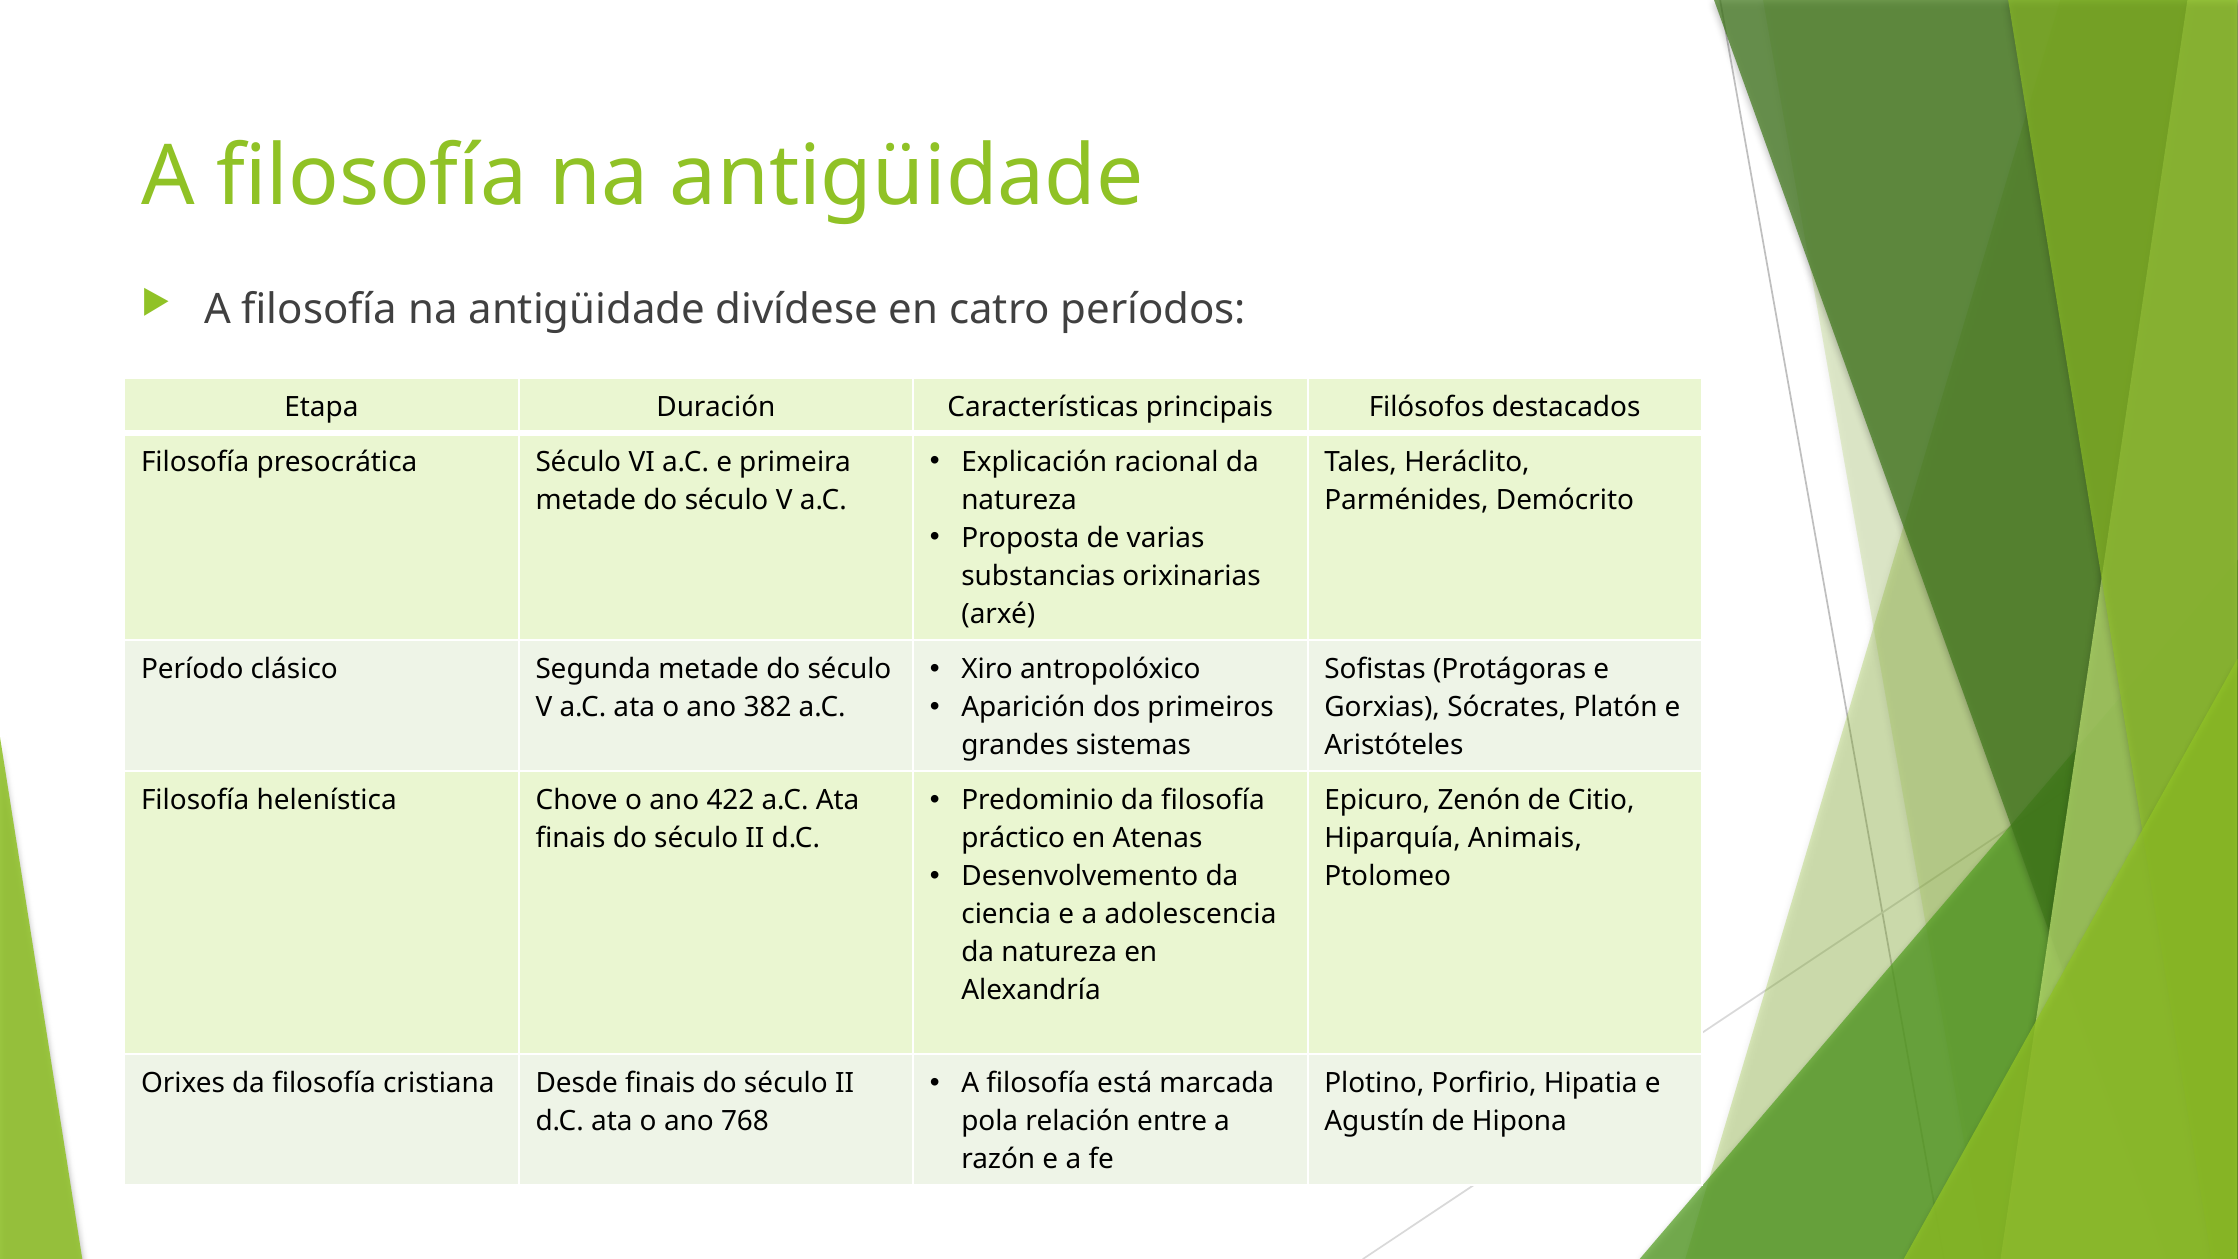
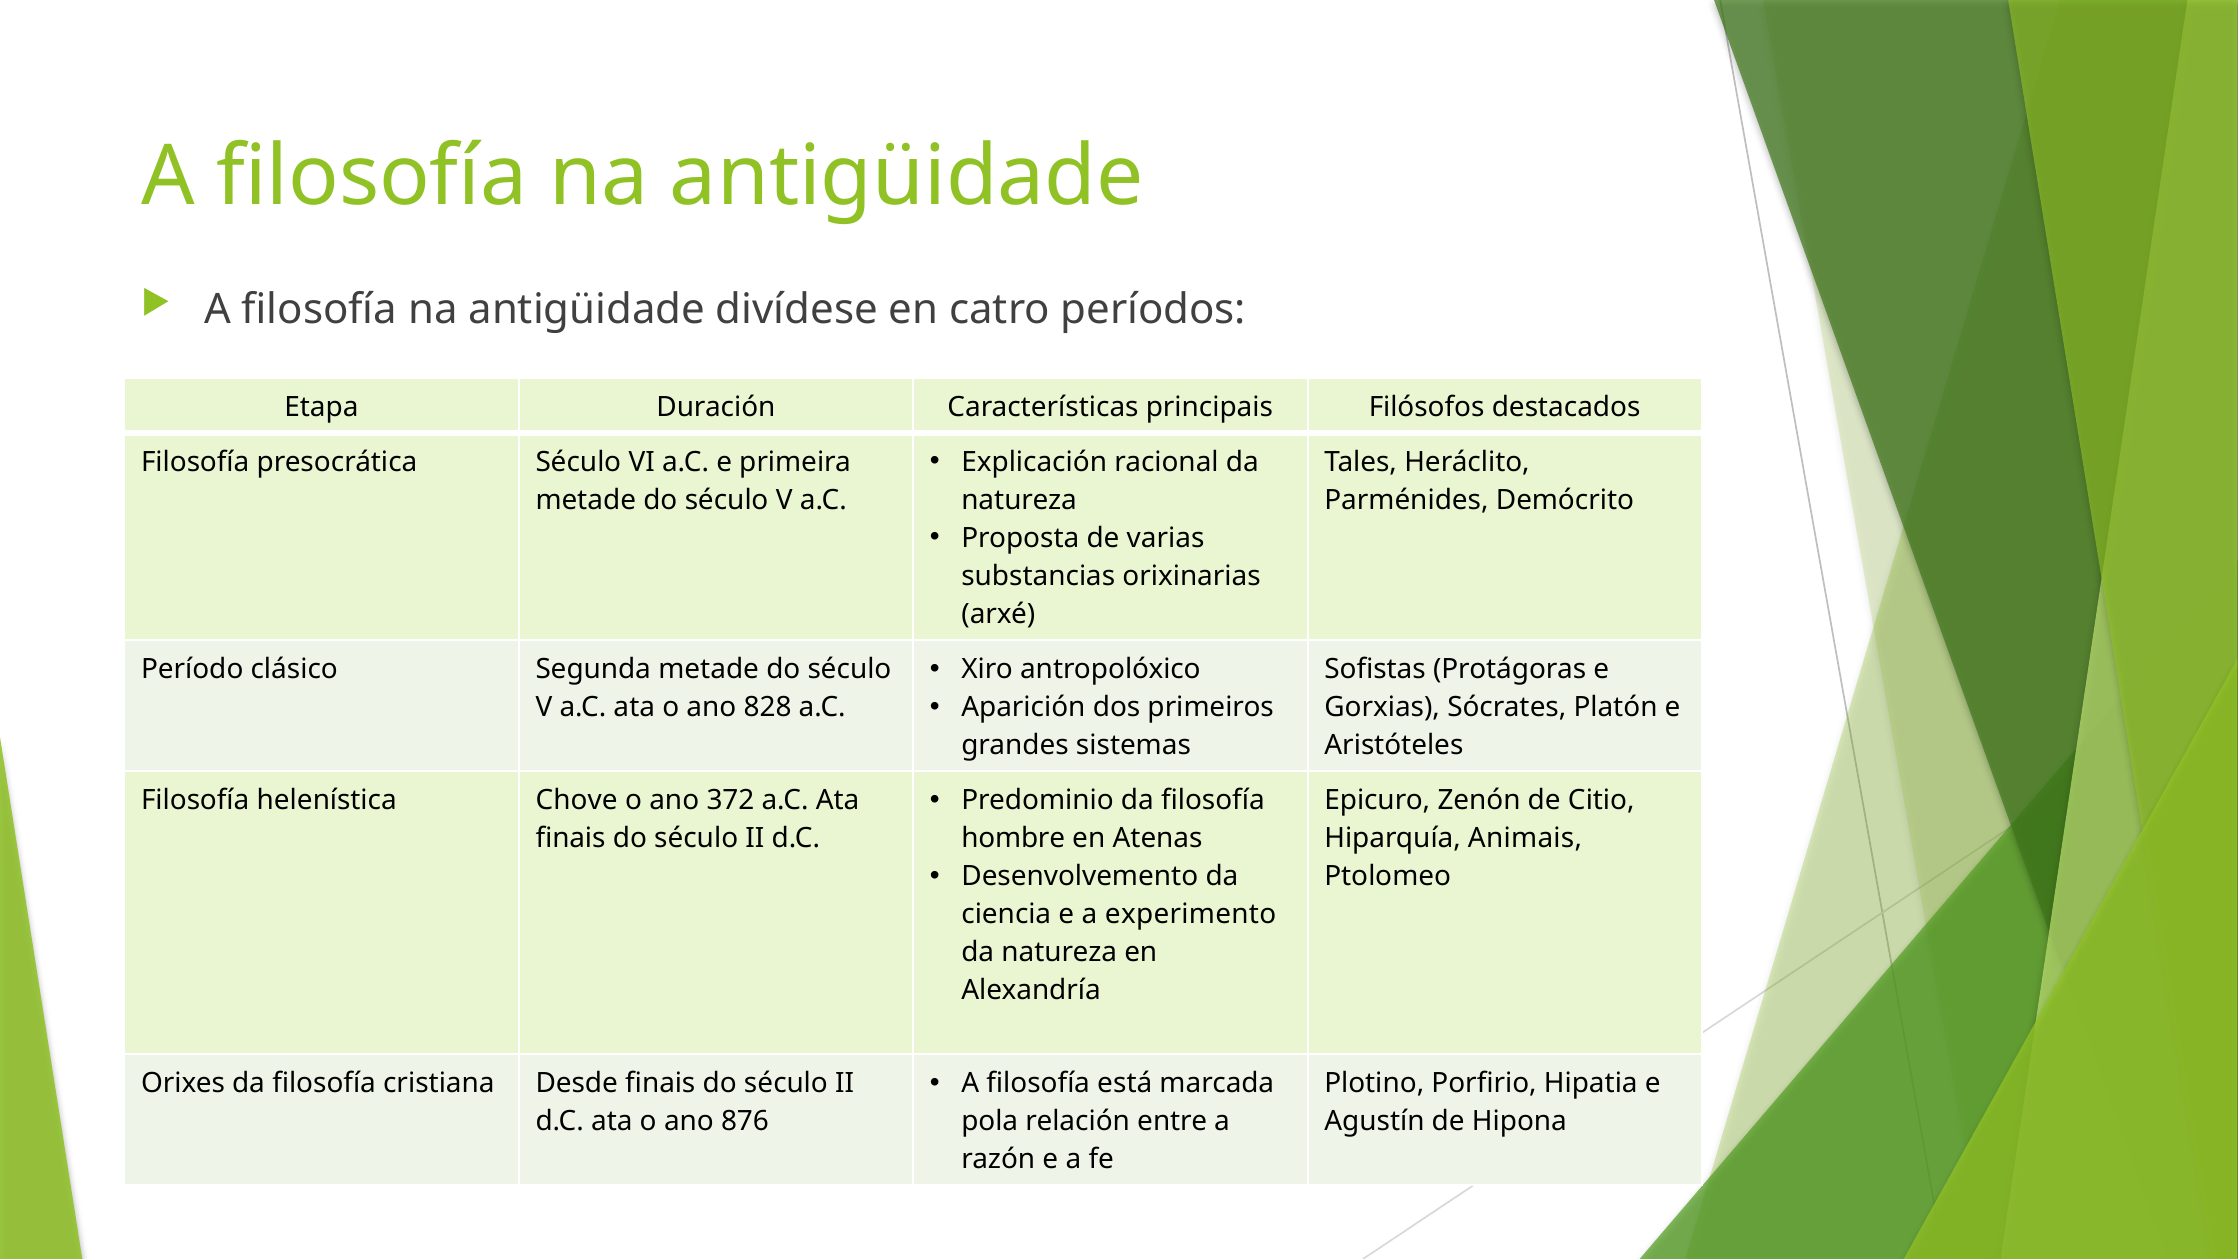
382: 382 -> 828 (768, 707)
422: 422 -> 372 (730, 800)
práctico: práctico -> hombre (1013, 838)
adolescencia: adolescencia -> experimento (1191, 914)
768: 768 -> 876 (745, 1121)
